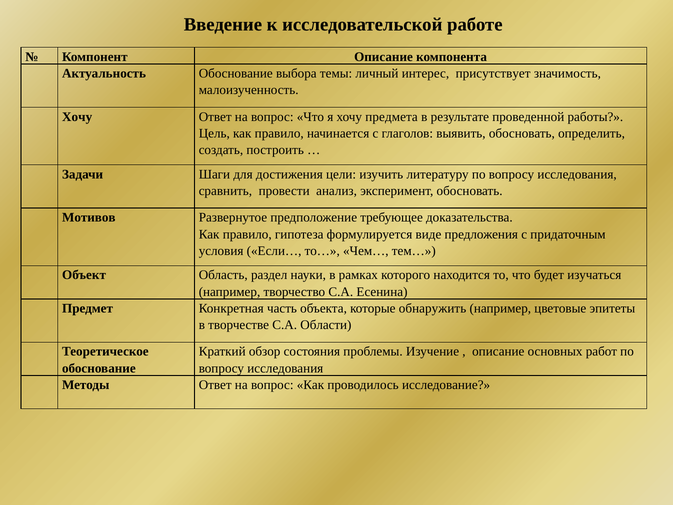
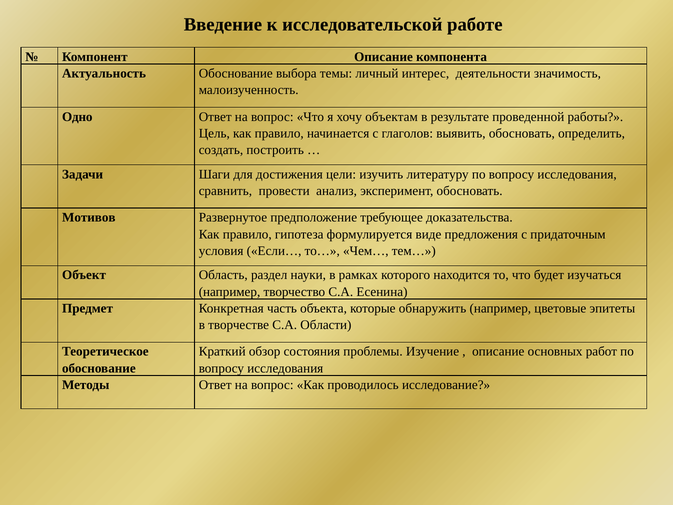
присутствует: присутствует -> деятельности (493, 73)
Хочу: Хочу -> Одно (77, 117)
предмета: предмета -> объектам (392, 117)
